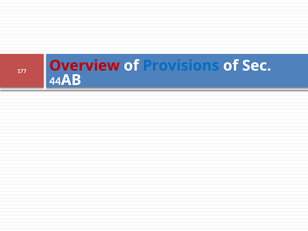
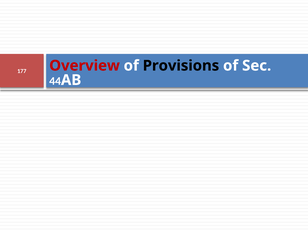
Provisions colour: blue -> black (181, 66)
